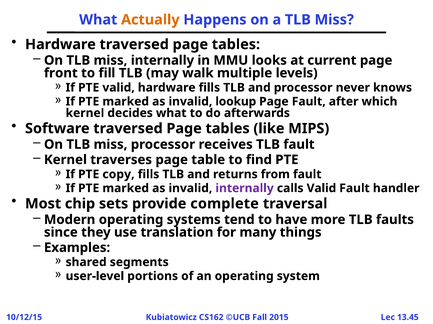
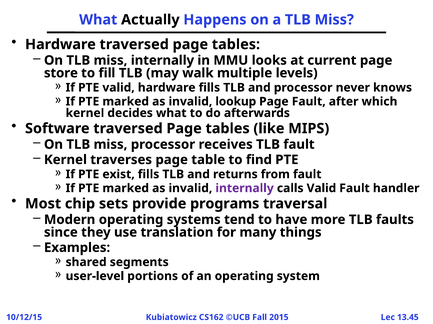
Actually colour: orange -> black (150, 20)
front: front -> store (61, 73)
copy: copy -> exist (119, 175)
complete: complete -> programs (225, 204)
